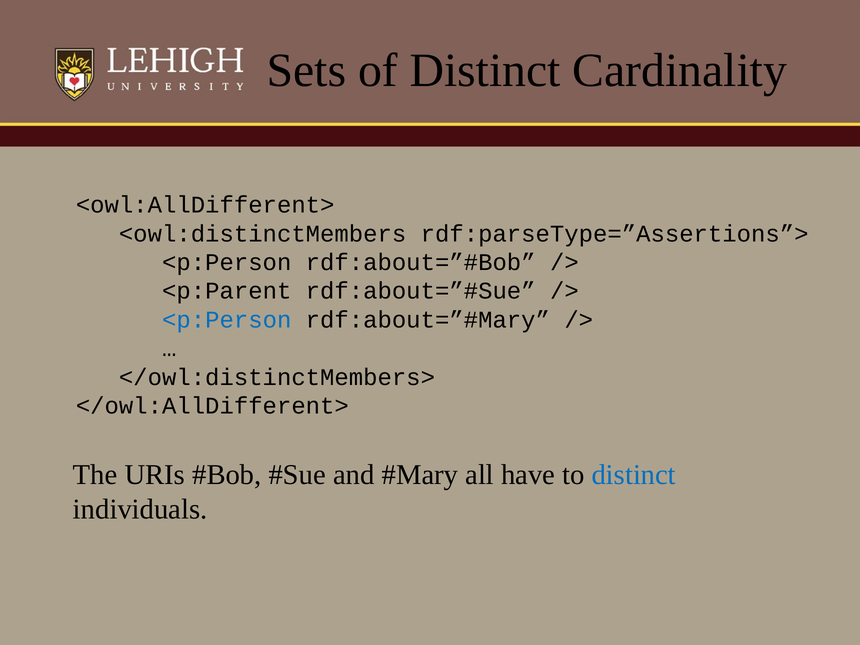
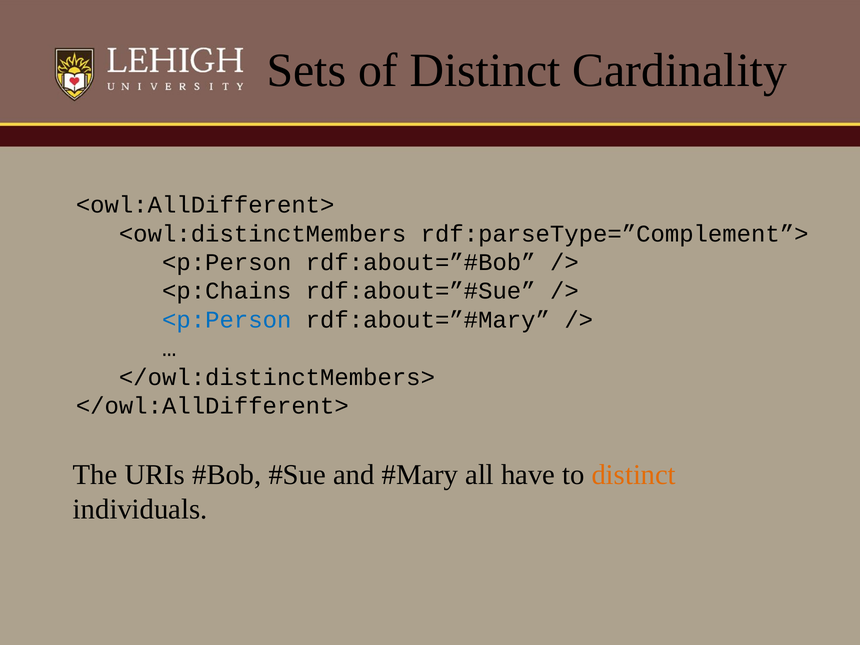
rdf:parseType=”Assertions”>: rdf:parseType=”Assertions”> -> rdf:parseType=”Complement”> (615, 234)
<p:Parent: <p:Parent -> <p:Chains (227, 291)
distinct colour: blue -> orange (634, 475)
